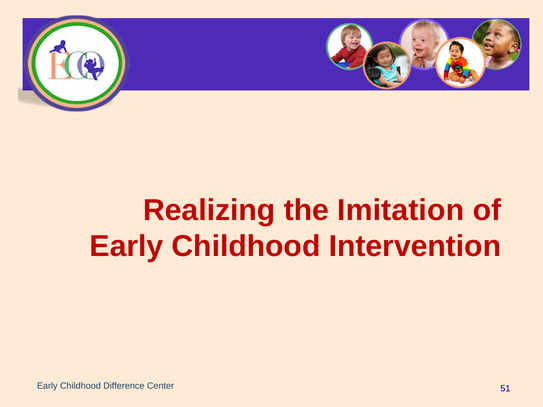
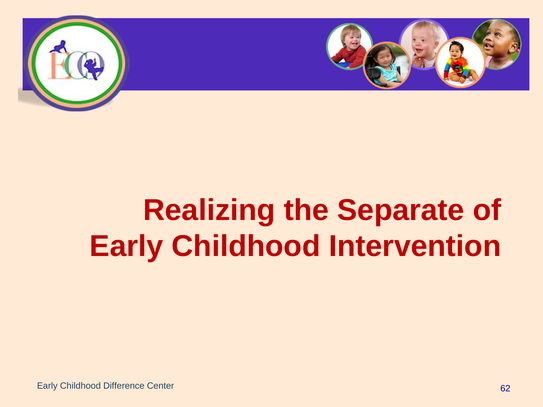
Imitation: Imitation -> Separate (401, 210)
51: 51 -> 62 (505, 389)
